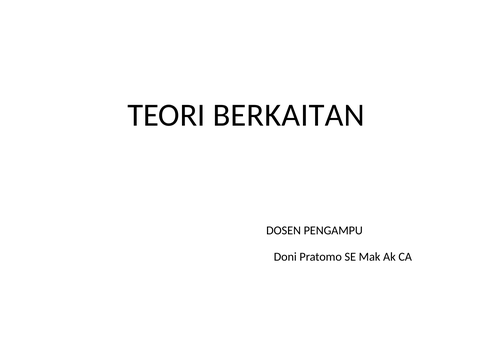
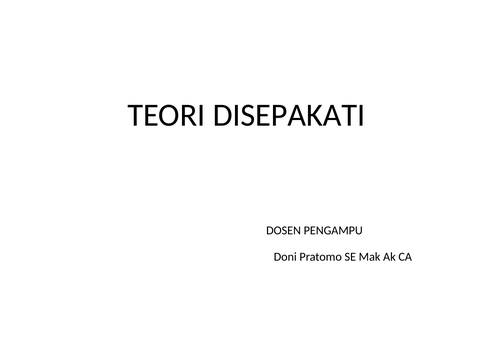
BERKAITAN: BERKAITAN -> DISEPAKATI (289, 115)
